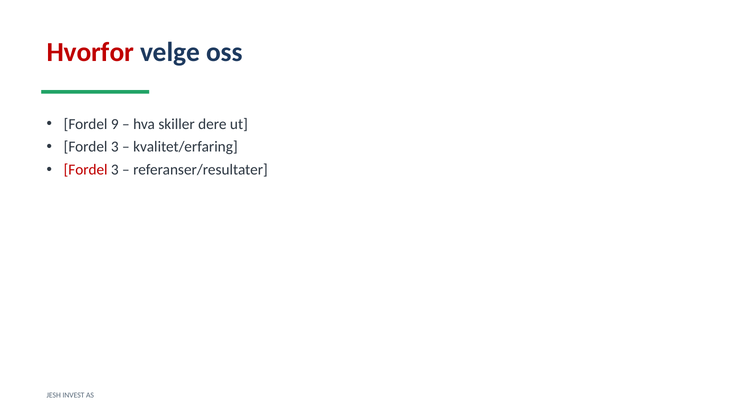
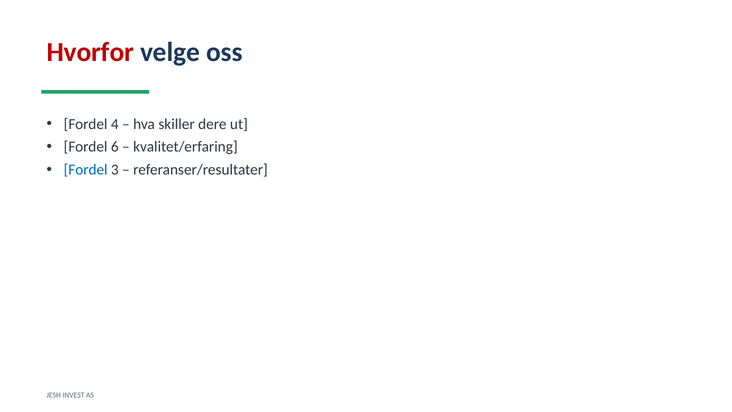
9: 9 -> 4 (115, 124)
3: 3 -> 6 (115, 147)
Fordel colour: red -> blue (86, 170)
